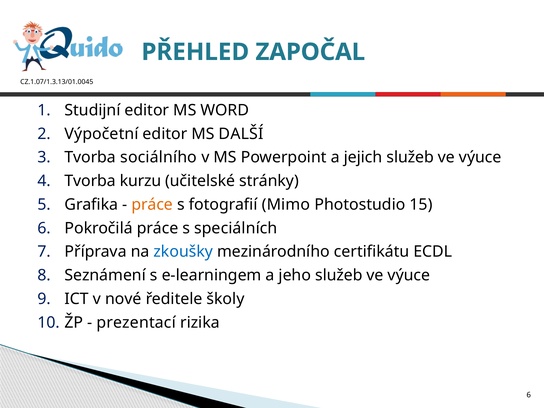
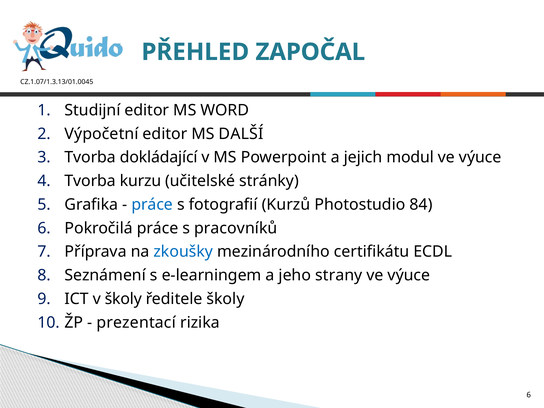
sociálního: sociálního -> dokládající (159, 157)
jejich služeb: služeb -> modul (410, 157)
práce colour: orange -> blue (152, 205)
Mimo: Mimo -> Kurzů (286, 205)
15: 15 -> 84 (421, 205)
speciálních: speciálních -> pracovníků (236, 228)
jeho služeb: služeb -> strany (339, 275)
v nové: nové -> školy (123, 299)
